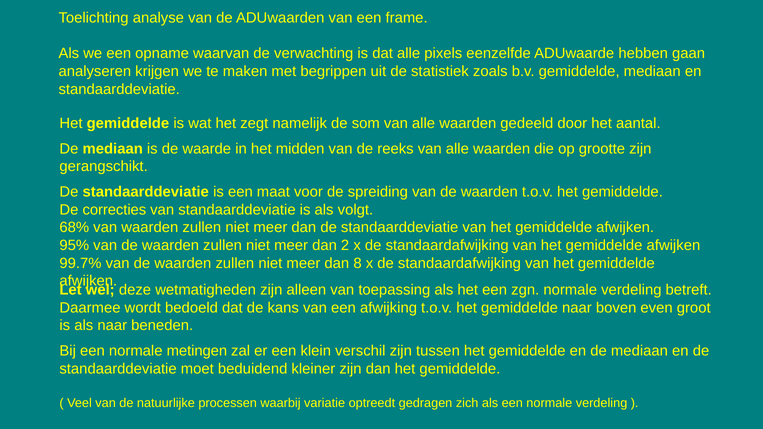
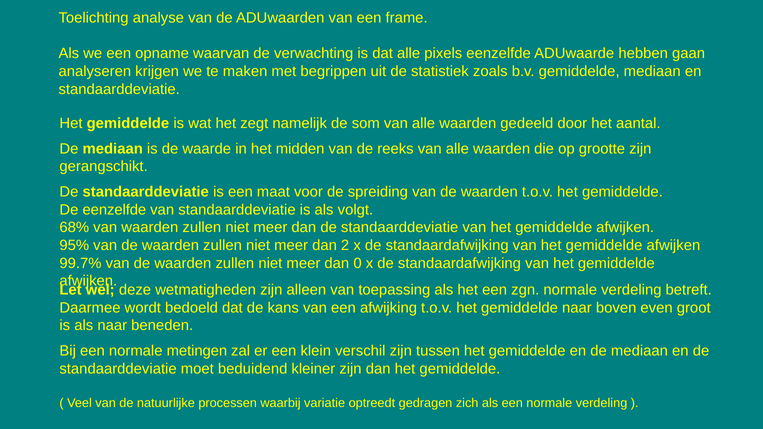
De correcties: correcties -> eenzelfde (114, 210)
8: 8 -> 0 (358, 263)
